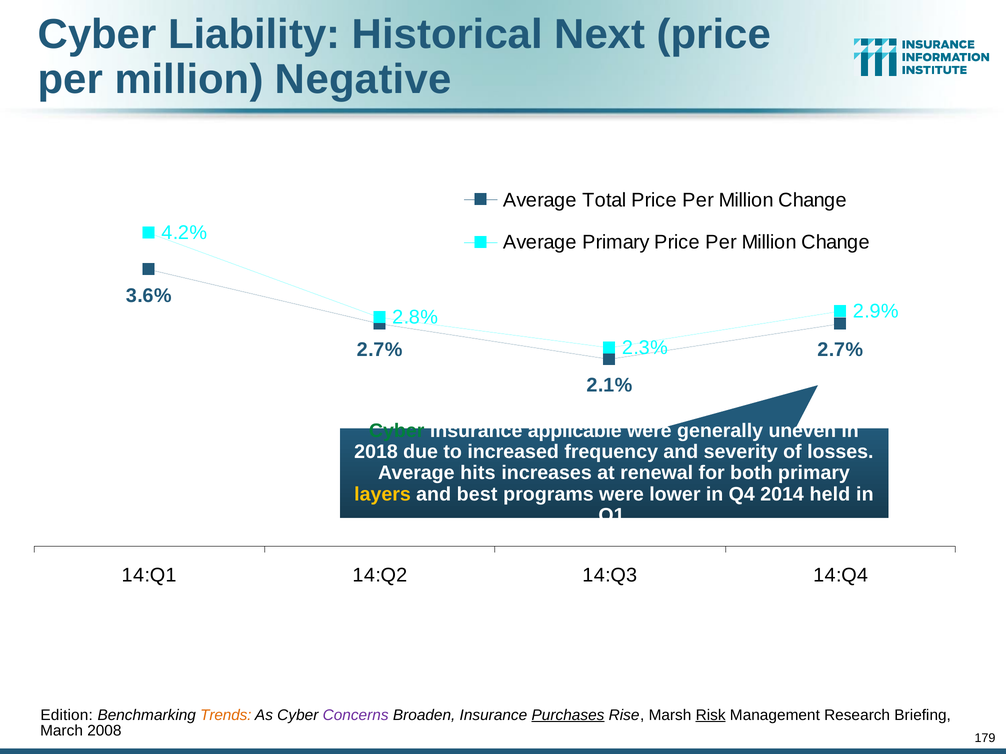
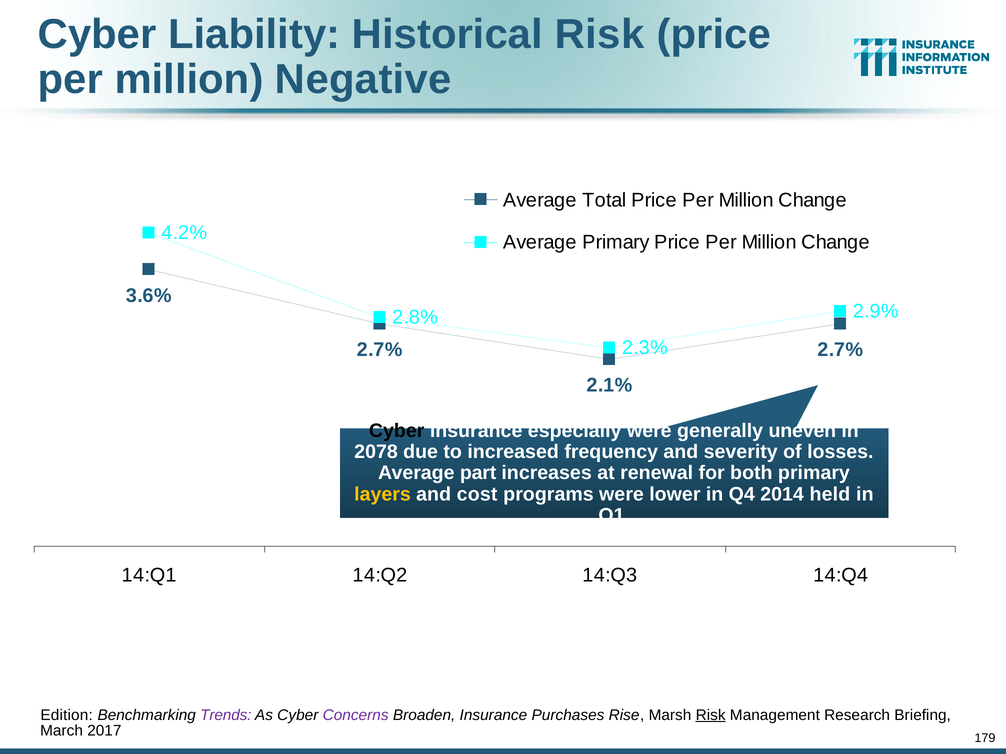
Historical Next: Next -> Risk (600, 34)
Cyber colour: green -> black (397, 431)
applicable: applicable -> especially (575, 431)
2018: 2018 -> 2078 (376, 452)
hits: hits -> part (478, 473)
best: best -> cost (477, 494)
Trends colour: orange -> purple (226, 716)
Purchases underline: present -> none (568, 716)
2008: 2008 -> 2017 (104, 731)
